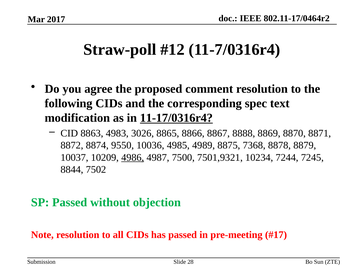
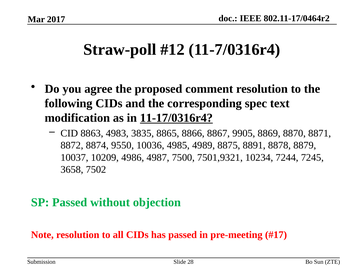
3026: 3026 -> 3835 (143, 133)
8888: 8888 -> 9905 (244, 133)
7368: 7368 -> 8891 (254, 145)
4986 underline: present -> none (133, 157)
8844: 8844 -> 3658 (72, 170)
